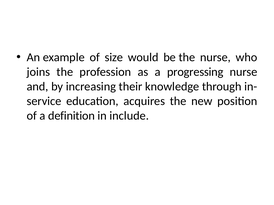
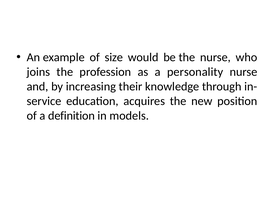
progressing: progressing -> personality (195, 72)
include: include -> models (129, 116)
